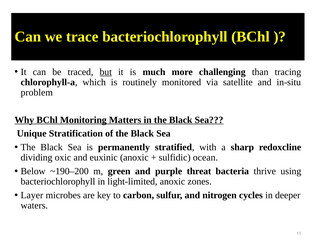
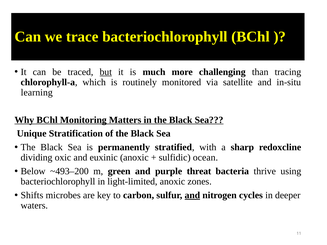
problem: problem -> learning (37, 93)
~190–200: ~190–200 -> ~493–200 (69, 171)
Layer: Layer -> Shifts (32, 195)
and underline: none -> present (192, 195)
